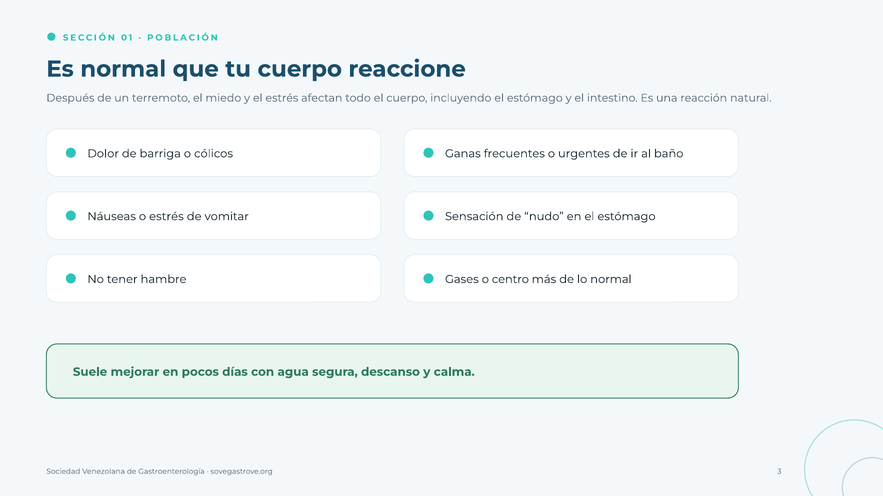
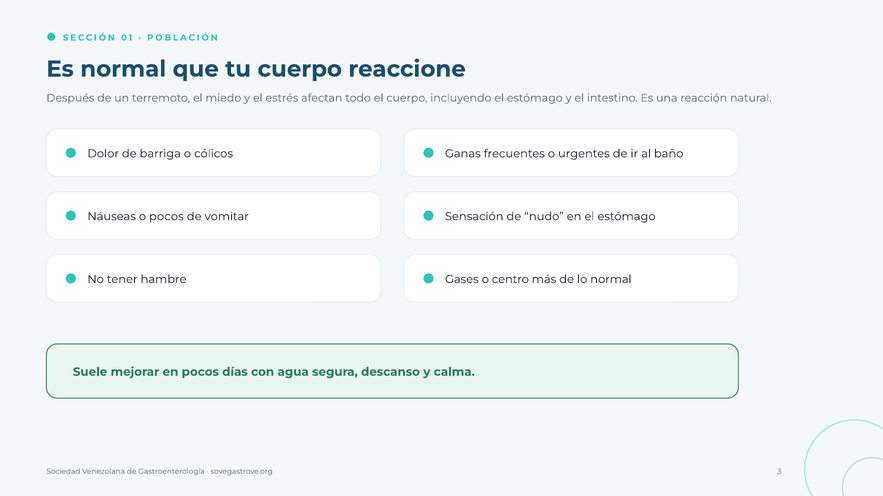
o estrés: estrés -> pocos (166, 217)
